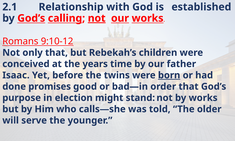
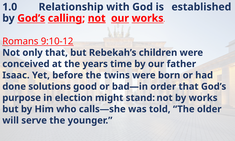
2.1: 2.1 -> 1.0 (10, 7)
born underline: present -> none (169, 75)
promises: promises -> solutions (50, 86)
